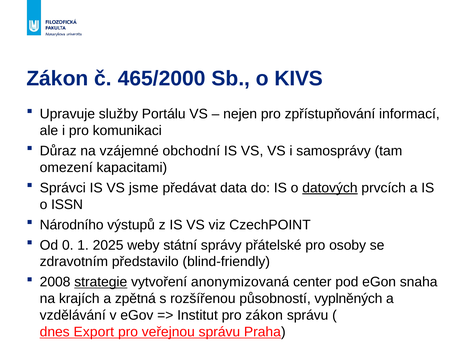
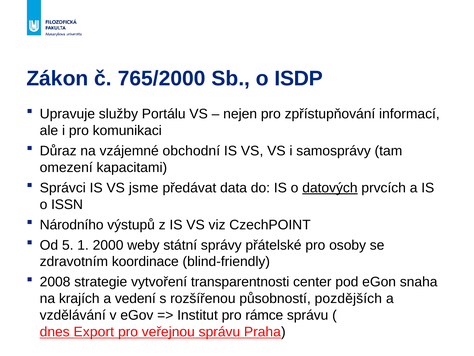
465/2000: 465/2000 -> 765/2000 (162, 78)
KIVS: KIVS -> ISDP (299, 78)
0: 0 -> 5 (68, 245)
2025: 2025 -> 2000 (108, 245)
představilo: představilo -> koordinace (145, 261)
strategie underline: present -> none (101, 282)
anonymizovaná: anonymizovaná -> transparentnosti (240, 282)
zpětná: zpětná -> vedení (135, 298)
vyplněných: vyplněných -> pozdějších (348, 298)
pro zákon: zákon -> rámce (264, 315)
